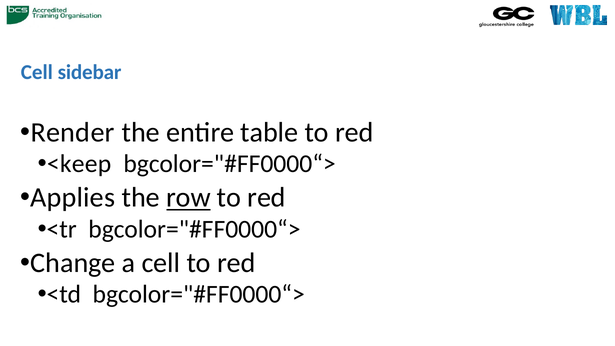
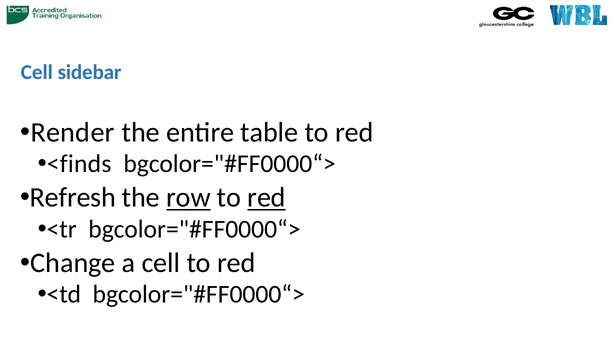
<keep: <keep -> <finds (79, 164)
Applies: Applies -> Refresh (73, 198)
red underline: none -> present (267, 198)
